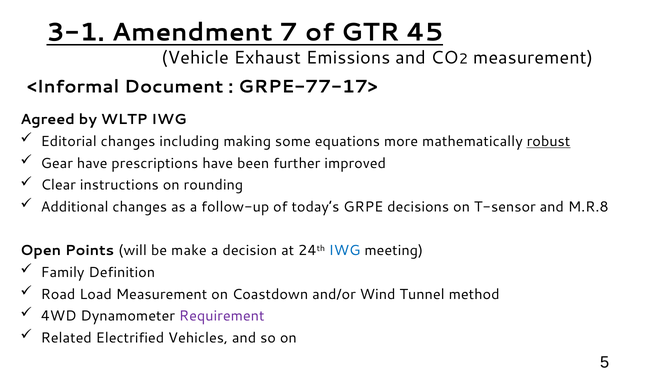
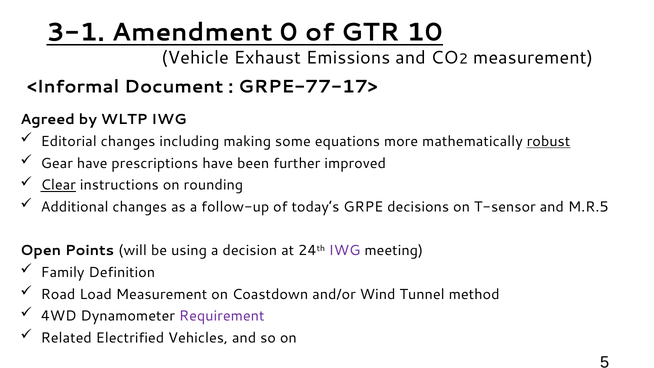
7: 7 -> 0 (289, 32)
45: 45 -> 10 (425, 32)
Clear underline: none -> present (58, 185)
M.R.8: M.R.8 -> M.R.5 (588, 207)
make: make -> using (189, 250)
IWG colour: blue -> purple (345, 250)
